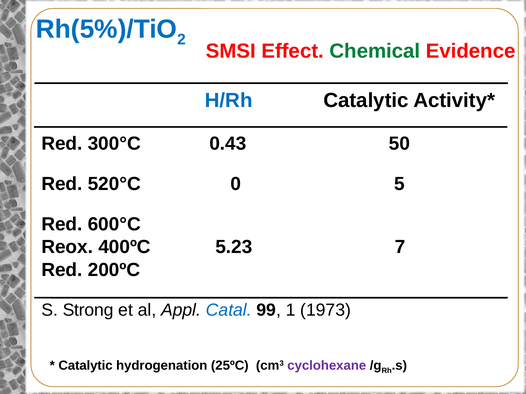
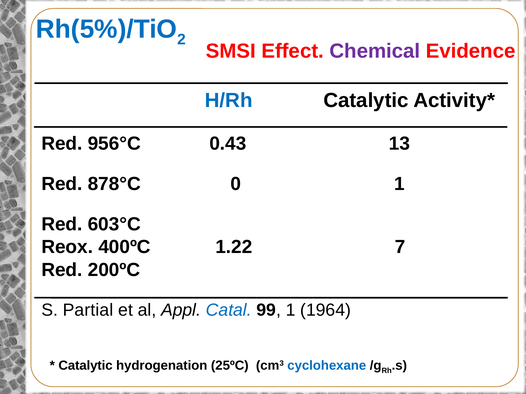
Chemical colour: green -> purple (375, 51)
300°C: 300°C -> 956°C (114, 144)
50: 50 -> 13 (399, 144)
520°C: 520°C -> 878°C (114, 184)
0 5: 5 -> 1 (399, 184)
600°C: 600°C -> 603°C (114, 225)
5.23: 5.23 -> 1.22 (234, 247)
Strong: Strong -> Partial (88, 310)
1973: 1973 -> 1964 (326, 310)
cyclohexane colour: purple -> blue (327, 366)
